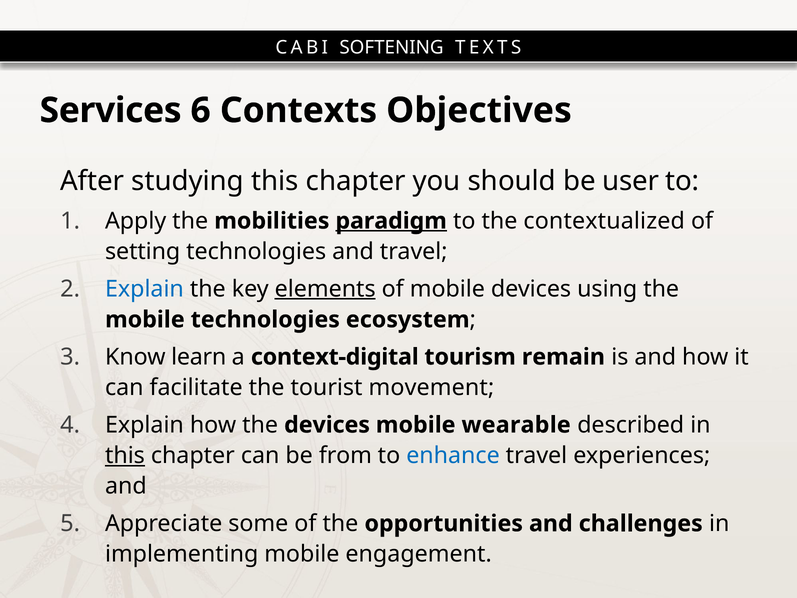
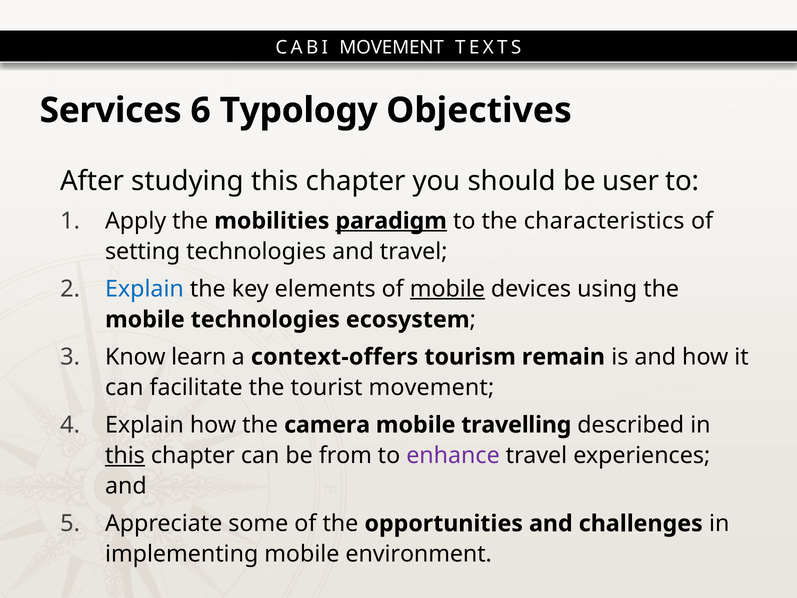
SOFTENING: SOFTENING -> MOVEMENT (392, 48)
Contexts: Contexts -> Typology (299, 110)
contextualized: contextualized -> characteristics (604, 221)
elements underline: present -> none (325, 289)
mobile underline: none -> present (447, 289)
context-digital: context-digital -> context-offers (335, 357)
the devices: devices -> camera (327, 425)
wearable: wearable -> travelling (516, 425)
enhance colour: blue -> purple (453, 455)
engagement: engagement -> environment (419, 554)
